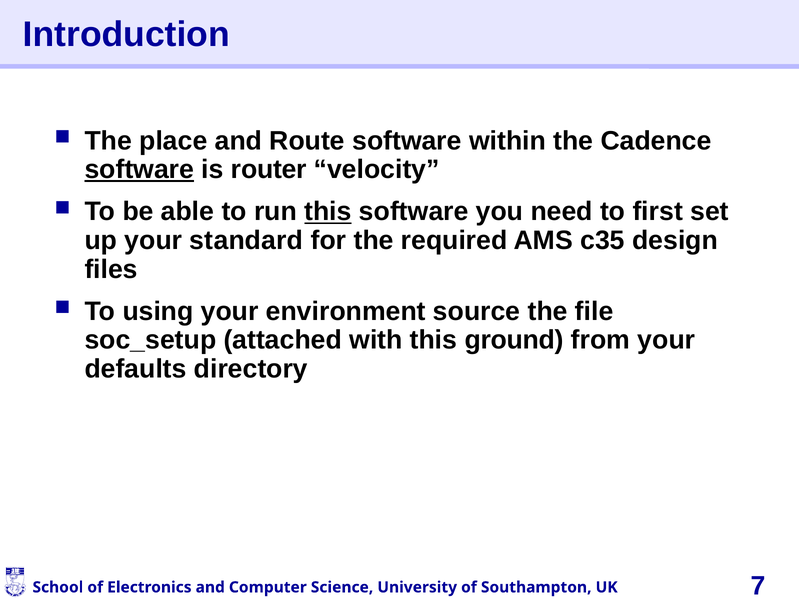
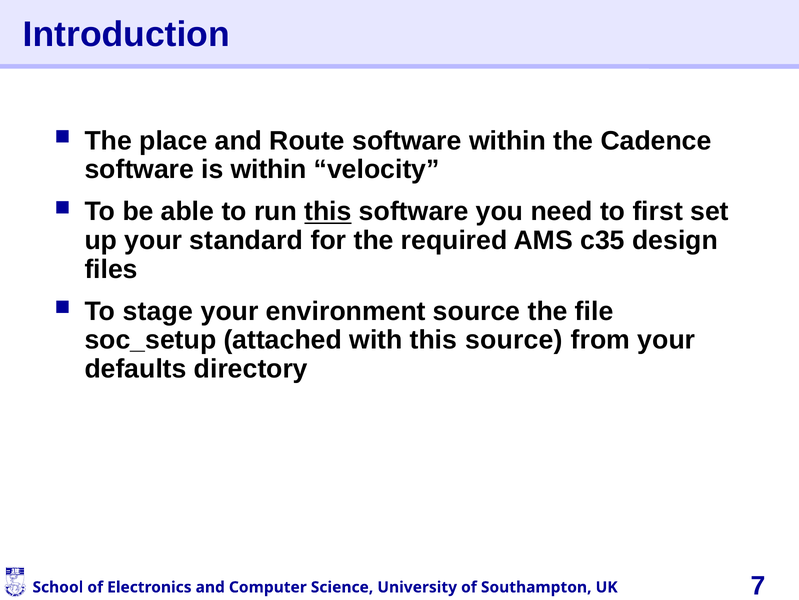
software underline: present -> none (139, 169)
is router: router -> within (269, 169)
using: using -> stage (158, 311)
this ground: ground -> source (514, 340)
